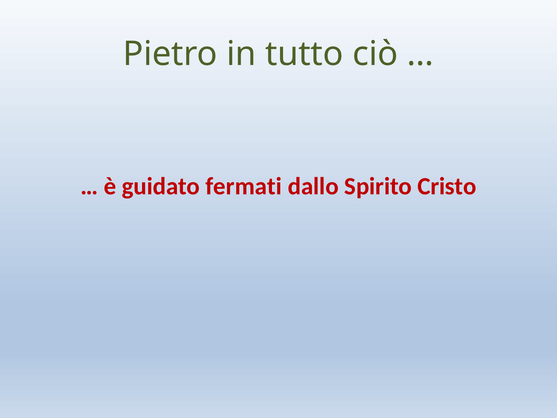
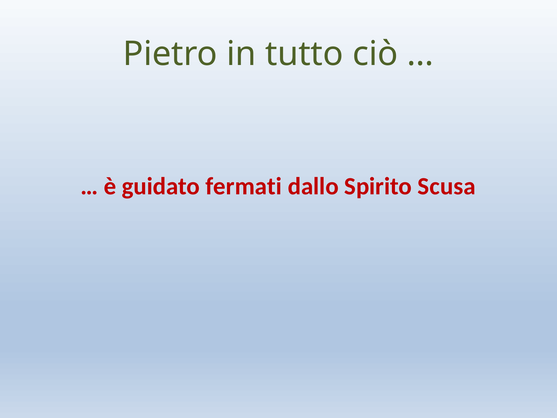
Cristo: Cristo -> Scusa (447, 186)
